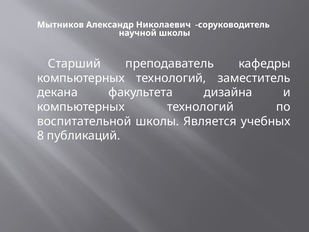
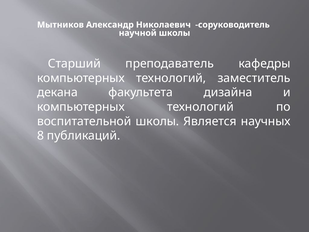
учебных: учебных -> научных (266, 121)
